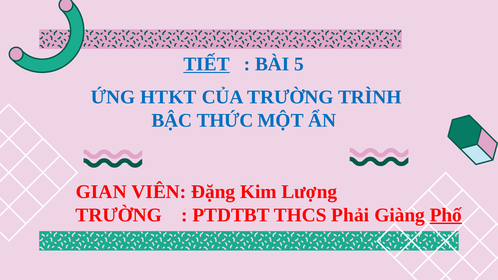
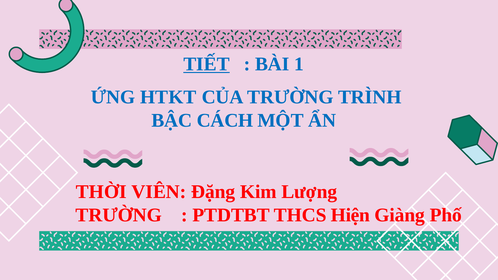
5: 5 -> 1 (299, 64)
THỨC: THỨC -> CÁCH (225, 120)
GIAN: GIAN -> THỜI (101, 192)
Phải: Phải -> Hiện (350, 215)
Phố underline: present -> none (446, 215)
